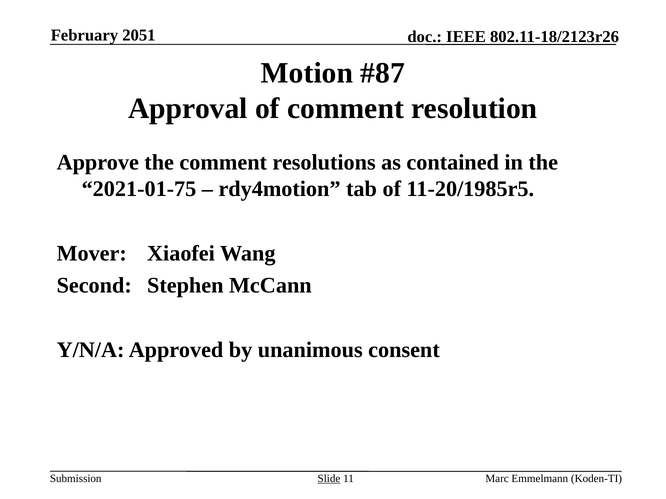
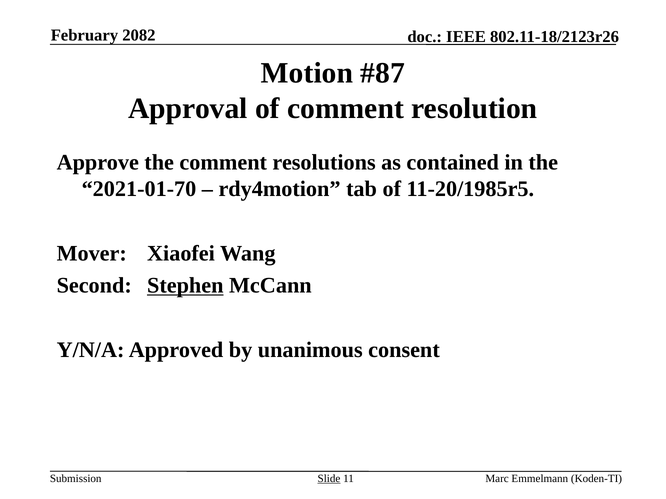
2051: 2051 -> 2082 (139, 35)
2021-01-75: 2021-01-75 -> 2021-01-70 (139, 189)
Stephen underline: none -> present (185, 286)
